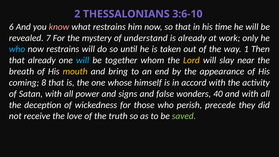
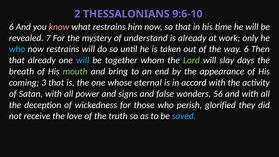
3:6-10: 3:6-10 -> 9:6-10 (187, 14)
way 1: 1 -> 6 (246, 49)
Lord colour: yellow -> light green (191, 60)
near: near -> days (246, 60)
mouth colour: yellow -> light green (75, 71)
8: 8 -> 3 (44, 83)
himself: himself -> eternal (148, 83)
40: 40 -> 56 (218, 94)
precede: precede -> glorified (220, 105)
saved colour: light green -> light blue (184, 116)
